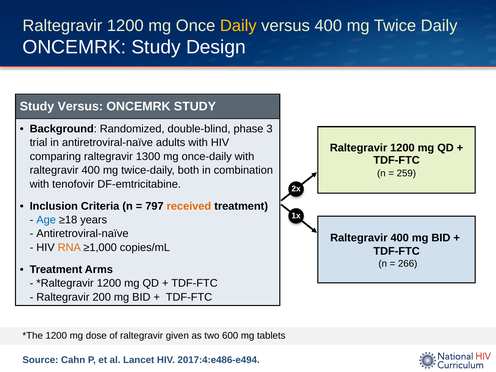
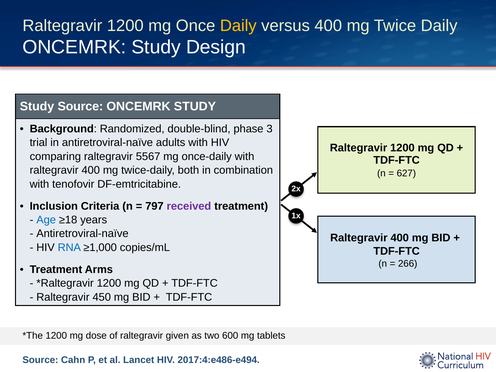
Study Versus: Versus -> Source (80, 106)
1300: 1300 -> 5567 (148, 156)
259: 259 -> 627 (406, 173)
received colour: orange -> purple (189, 206)
RNA colour: orange -> blue (69, 247)
200: 200 -> 450 (102, 297)
